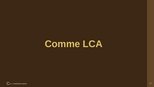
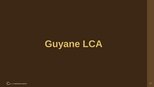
Comme: Comme -> Guyane (62, 44)
